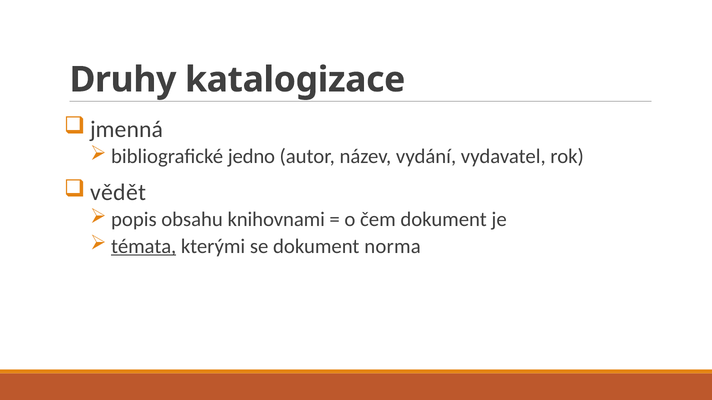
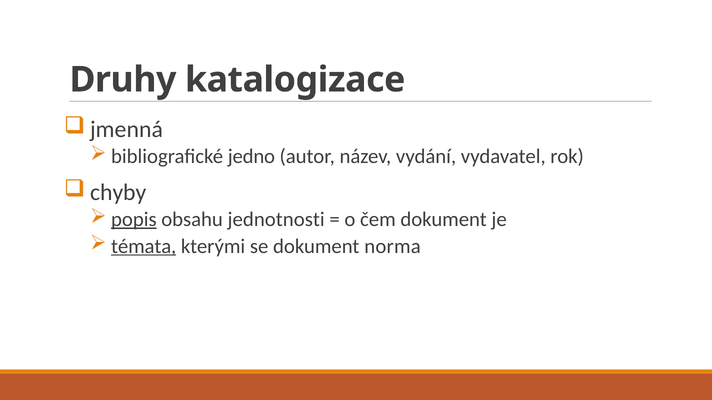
vědět: vědět -> chyby (118, 193)
popis underline: none -> present (134, 220)
knihovnami: knihovnami -> jednotnosti (276, 220)
